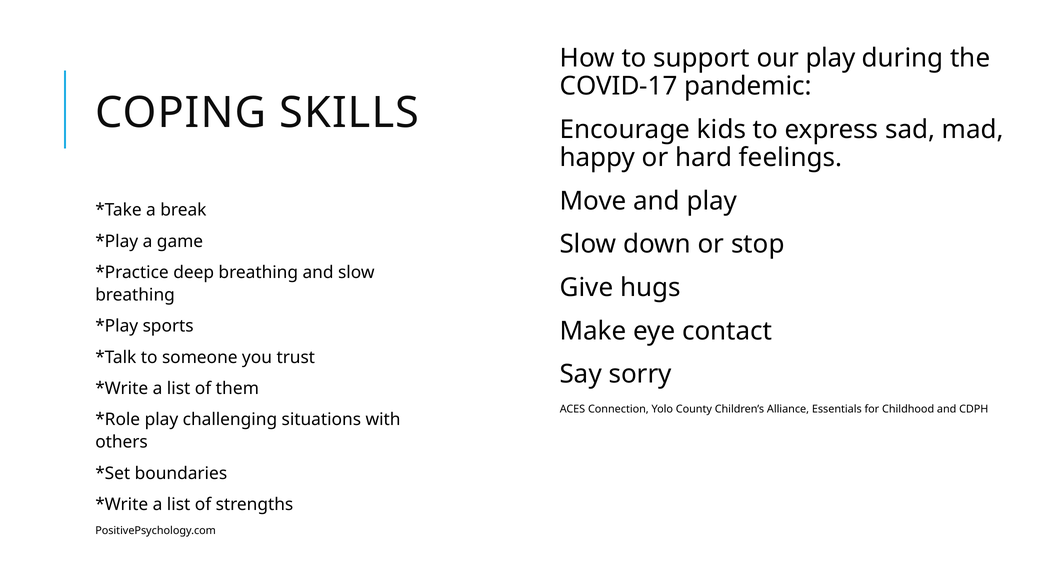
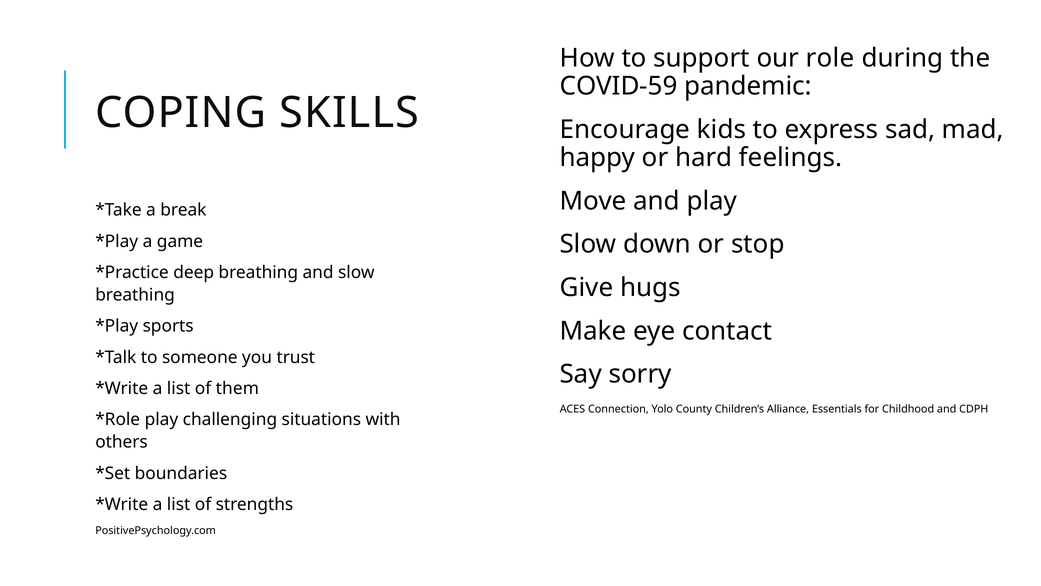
our play: play -> role (830, 58)
COVID-17: COVID-17 -> COVID-59 (619, 86)
